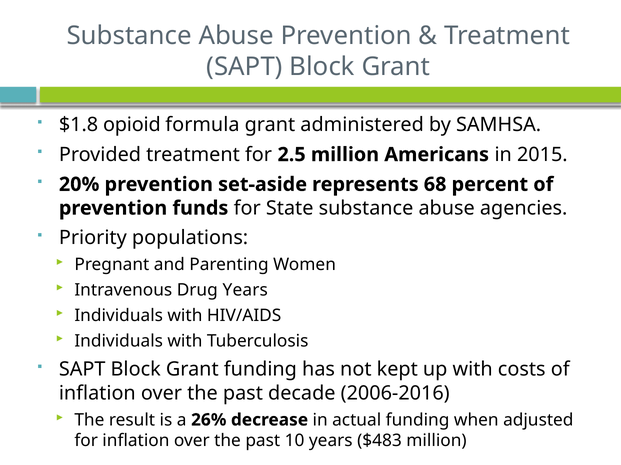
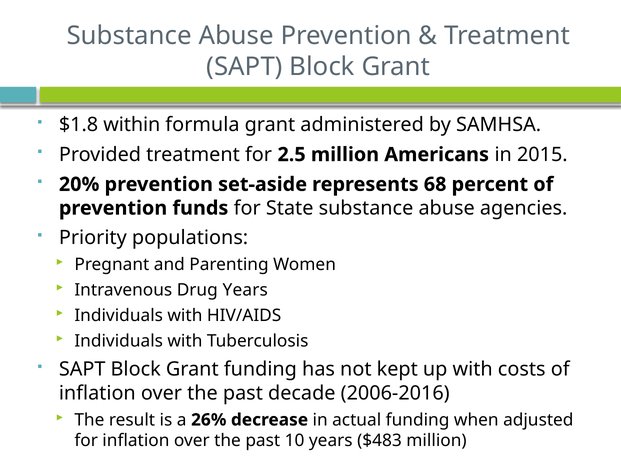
opioid: opioid -> within (132, 125)
